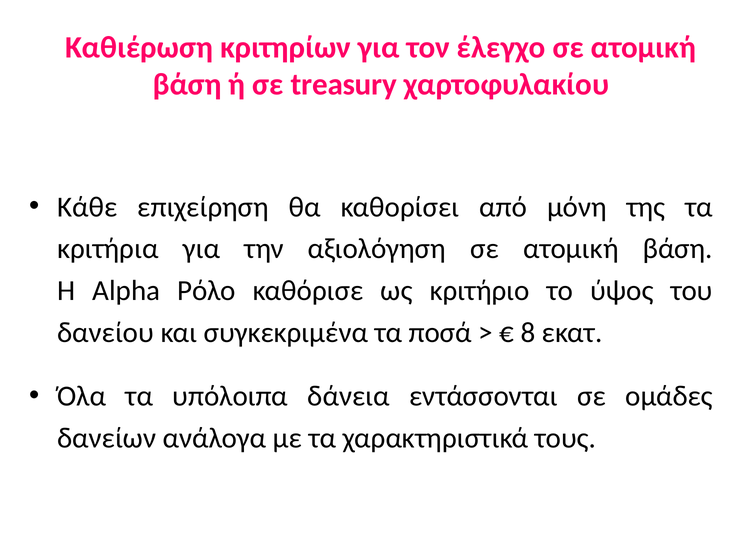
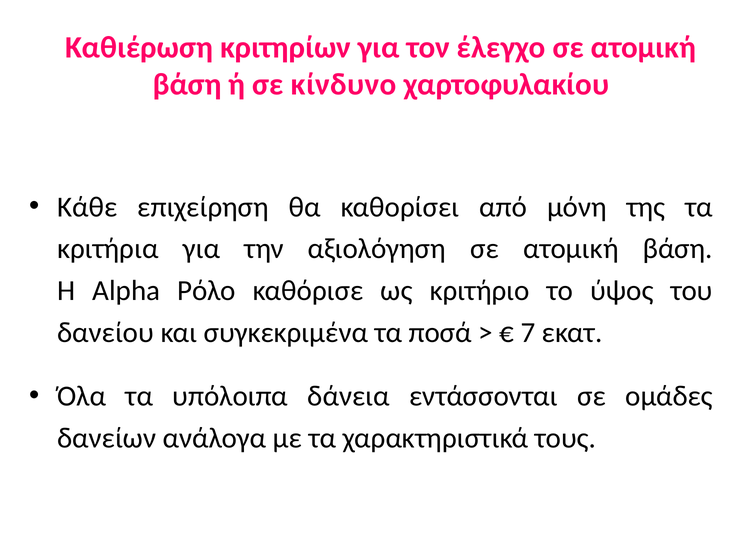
treasury: treasury -> κίνδυνο (344, 85)
8: 8 -> 7 (528, 333)
